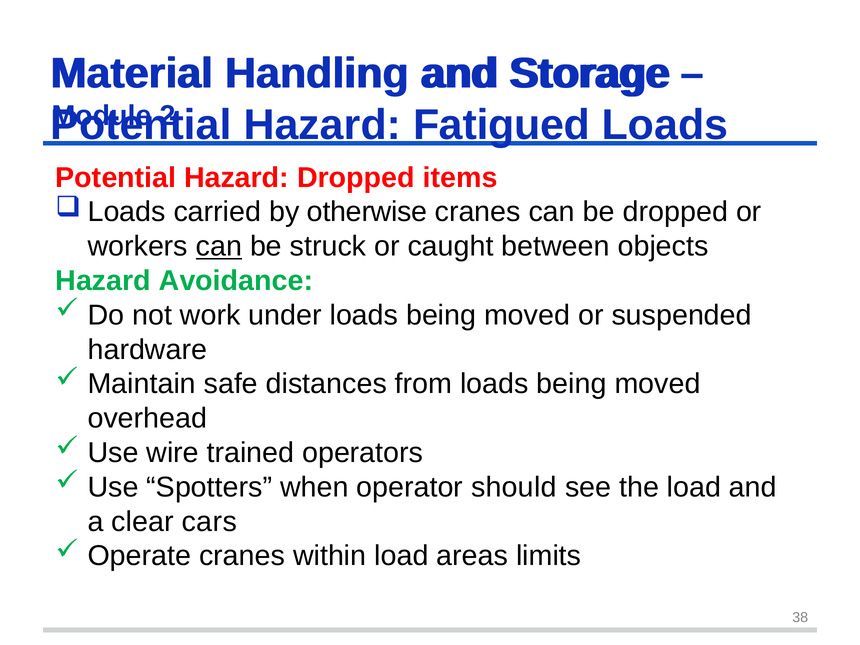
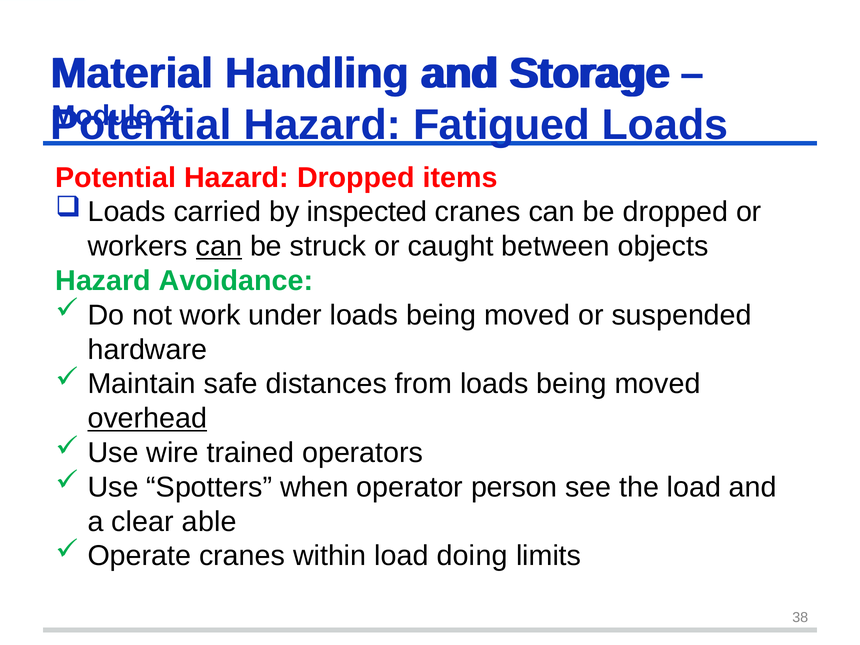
otherwise: otherwise -> inspected (367, 212)
overhead underline: none -> present (147, 418)
should: should -> person (514, 487)
cars: cars -> able (209, 522)
areas: areas -> doing (472, 556)
